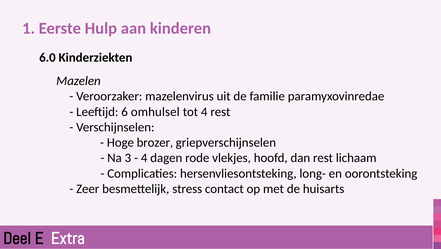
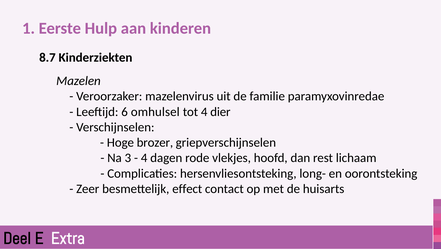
6.0: 6.0 -> 8.7 (47, 58)
4 rest: rest -> dier (220, 112)
stress: stress -> effect (187, 189)
